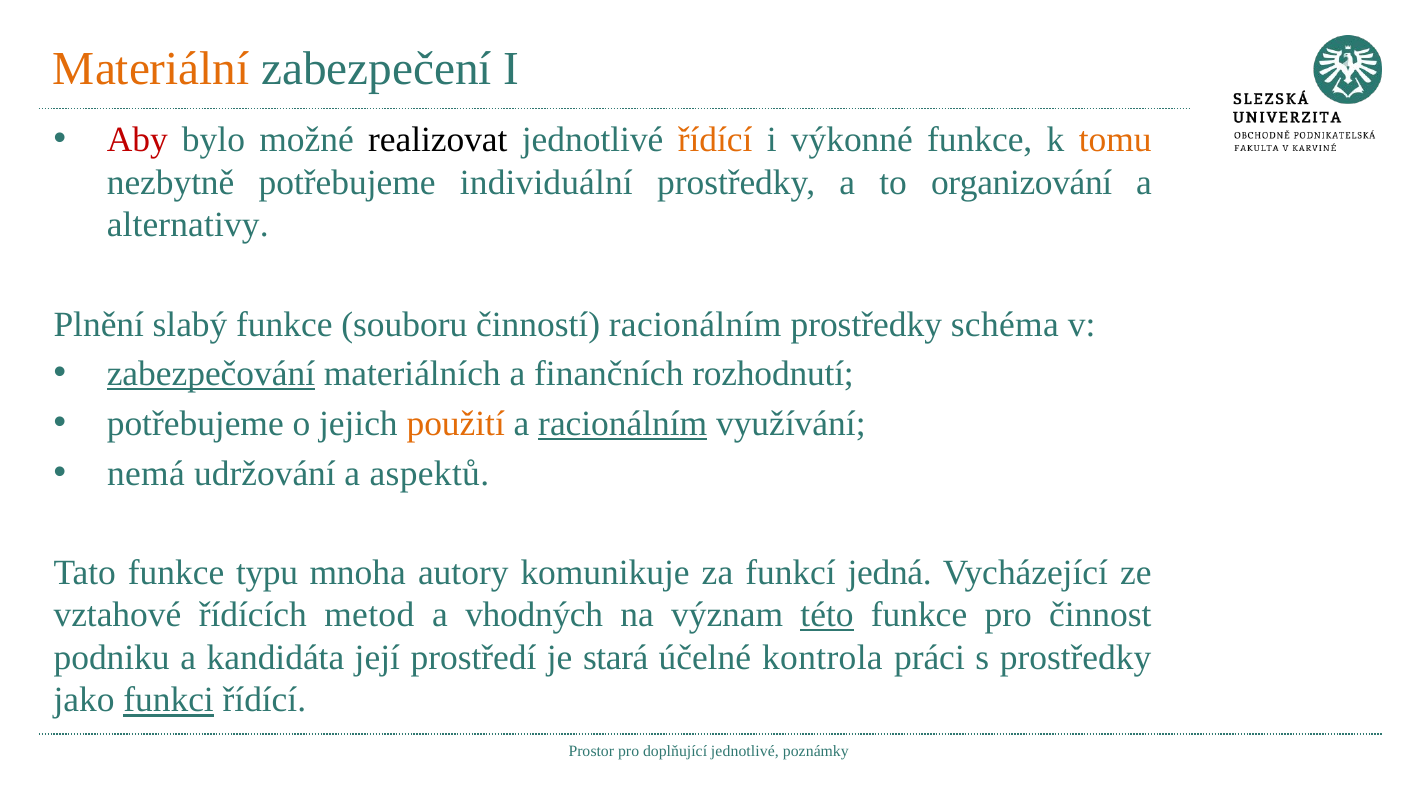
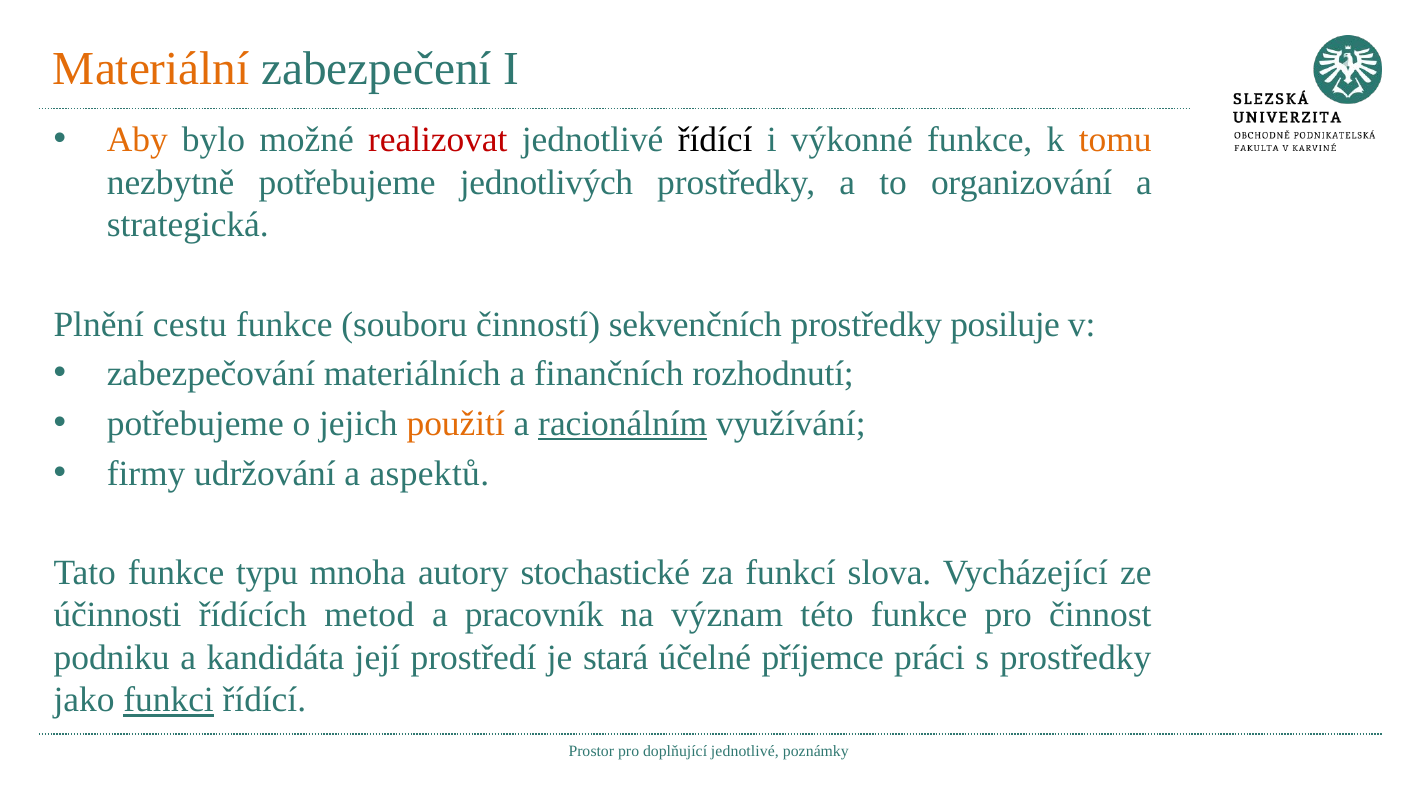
Aby colour: red -> orange (137, 140)
realizovat colour: black -> red (438, 140)
řídící colour: orange -> black (715, 140)
individuální: individuální -> jednotlivých (547, 182)
alternativy: alternativy -> strategická (188, 225)
slabý: slabý -> cestu (190, 324)
činností racionálním: racionálním -> sekvenčních (695, 324)
schéma: schéma -> posiluje (1005, 324)
zabezpečování underline: present -> none (211, 374)
nemá: nemá -> firmy (146, 473)
komunikuje: komunikuje -> stochastické (605, 572)
jedná: jedná -> slova (890, 572)
vztahové: vztahové -> účinnosti (118, 615)
vhodných: vhodných -> pracovník (534, 615)
této underline: present -> none (827, 615)
kontrola: kontrola -> příjemce (823, 657)
